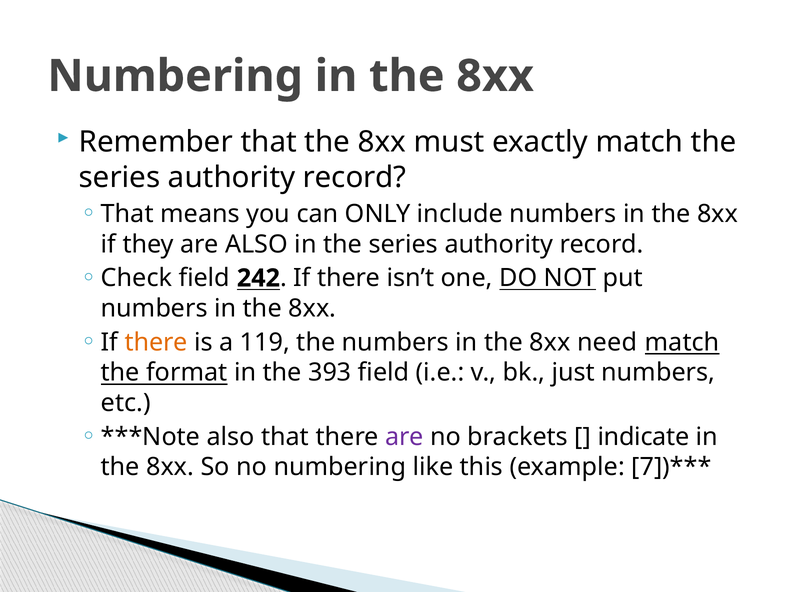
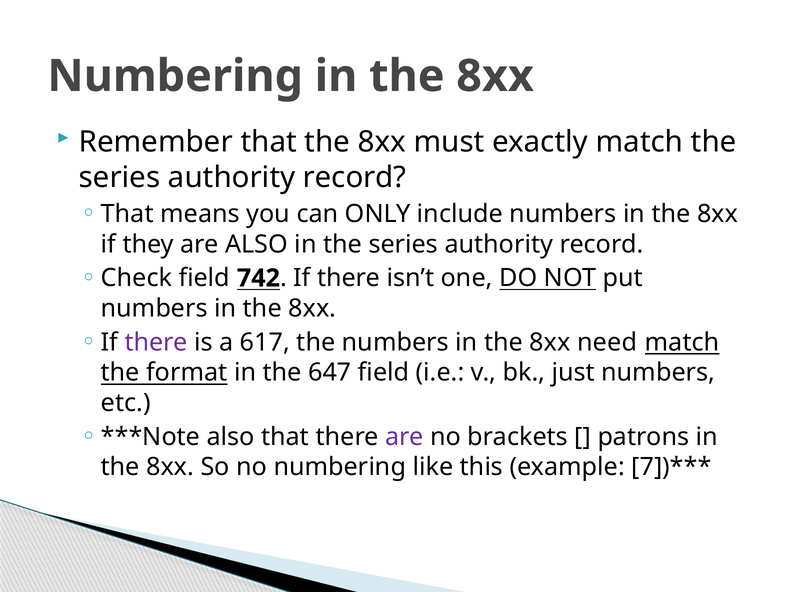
242: 242 -> 742 (258, 278)
there colour: orange -> purple (156, 342)
119: 119 -> 617 (265, 342)
393: 393 -> 647 (330, 372)
indicate: indicate -> patrons (643, 437)
